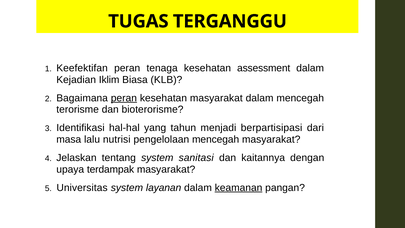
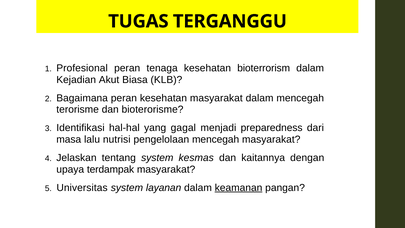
Keefektifan: Keefektifan -> Profesional (82, 68)
assessment: assessment -> bioterrorism (264, 68)
Iklim: Iklim -> Akut (109, 80)
peran underline: present -> none (124, 98)
tahun: tahun -> gagal (183, 128)
berpartisipasi: berpartisipasi -> preparedness (272, 128)
sanitasi: sanitasi -> kesmas (196, 158)
